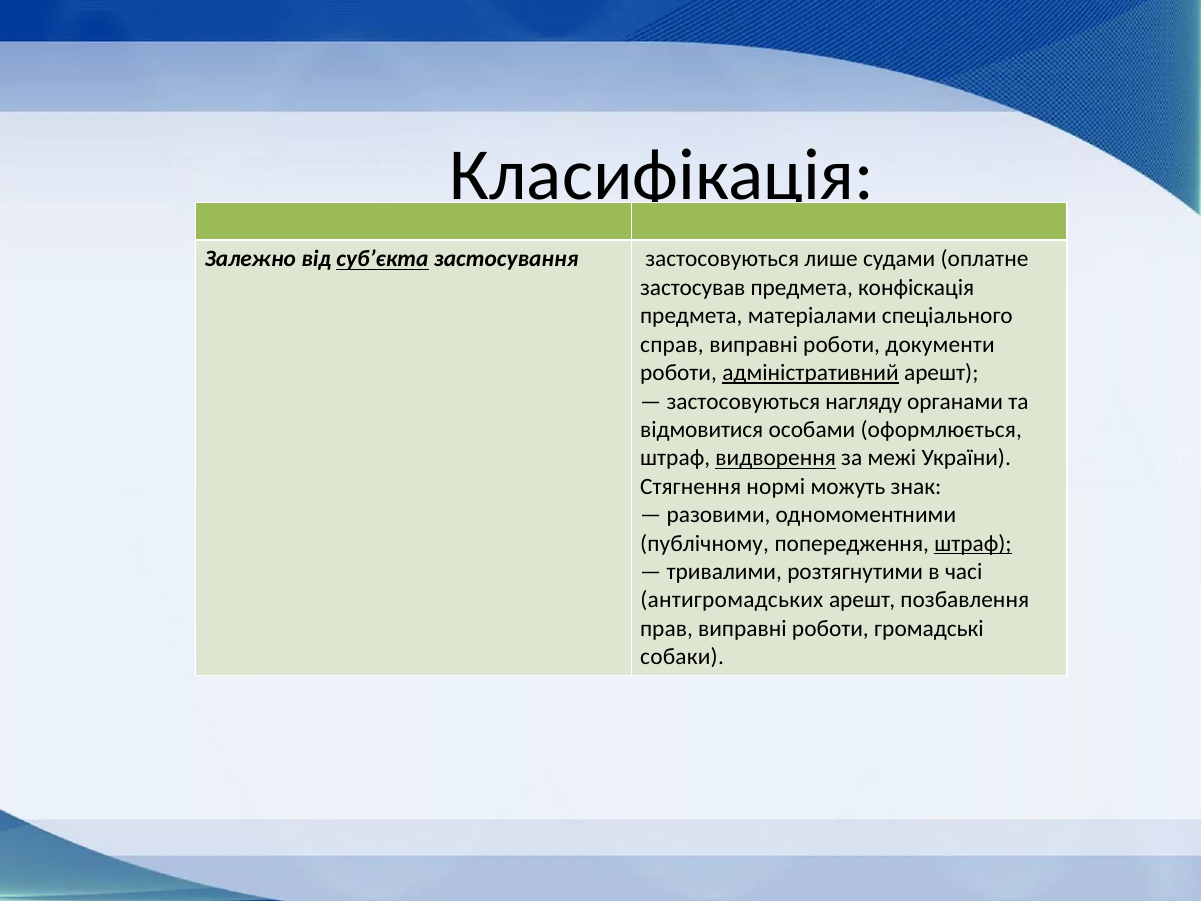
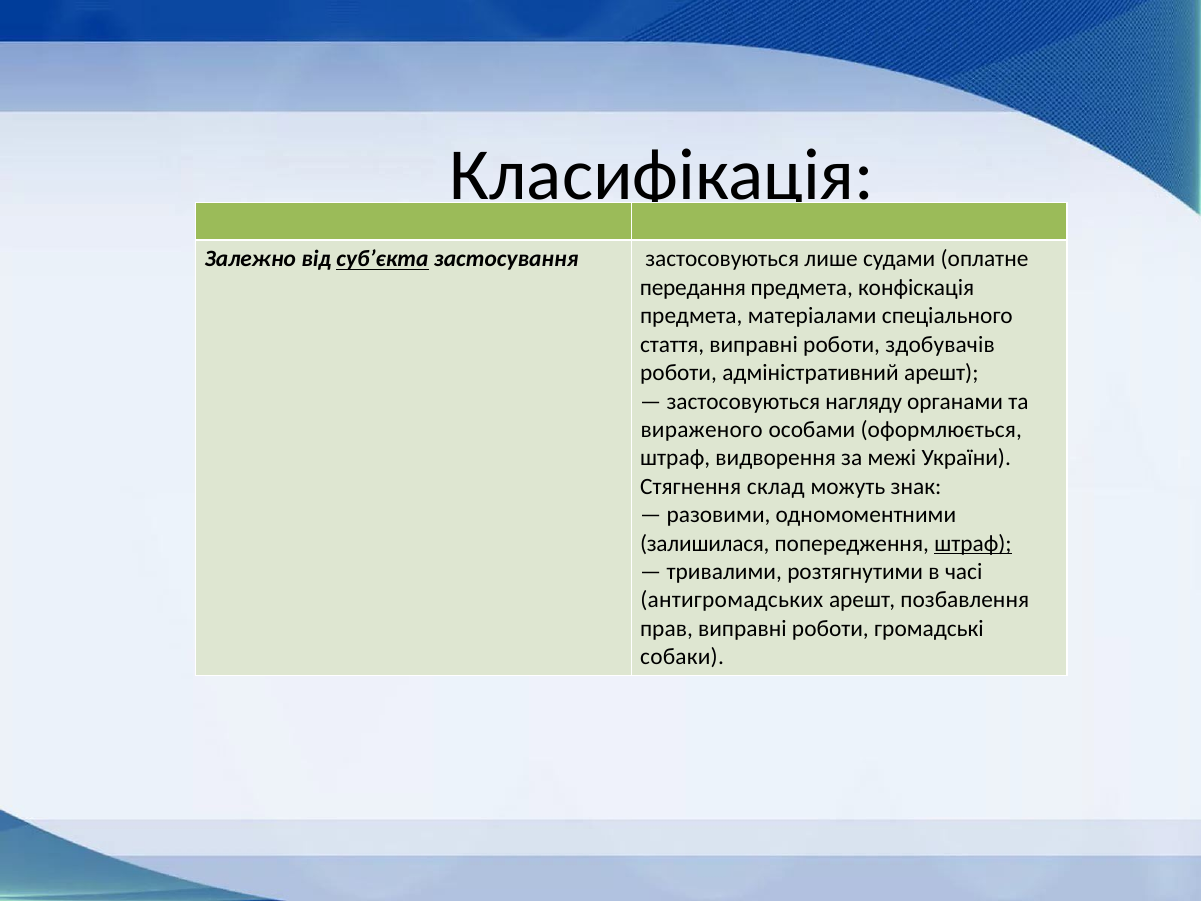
застосував: застосував -> передання (693, 288)
справ: справ -> стаття (672, 344)
документи: документи -> здобувачів (940, 344)
адміністративний underline: present -> none (810, 373)
відмовитися: відмовитися -> вираженого (702, 430)
видворення underline: present -> none (776, 458)
нормі: нормі -> склад (776, 486)
публічному: публічному -> залишилася (705, 543)
